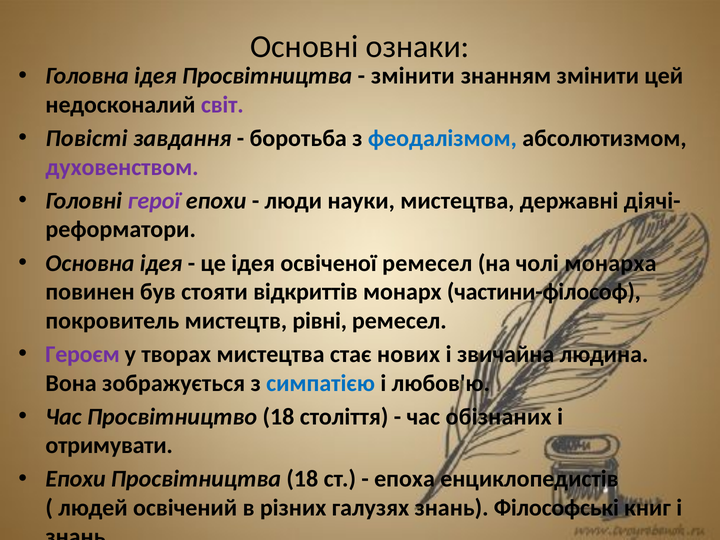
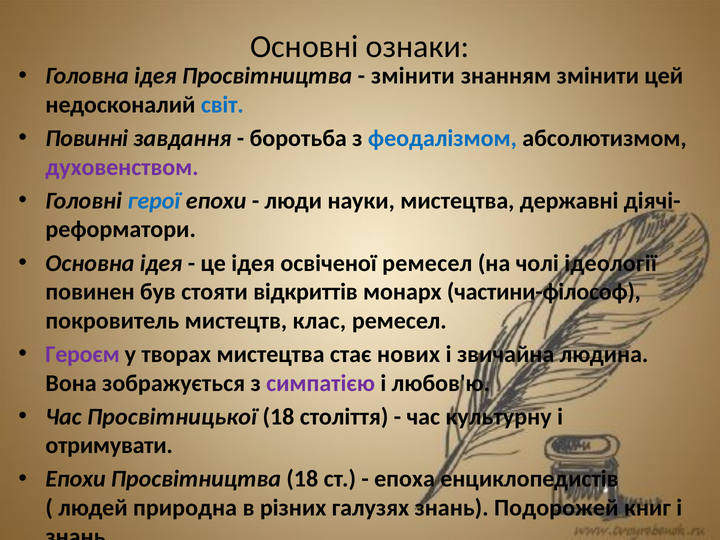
світ colour: purple -> blue (222, 105)
Повісті: Повісті -> Повинні (87, 138)
герої colour: purple -> blue (154, 201)
монарха: монарха -> ідеології (611, 263)
рівні: рівні -> клас (319, 321)
симпатією colour: blue -> purple (321, 383)
Просвітництво: Просвітництво -> Просвітницької (172, 417)
обізнаних: обізнаних -> культурну (499, 417)
освічений: освічений -> природна (185, 508)
Філософські: Філософські -> Подорожей (556, 508)
